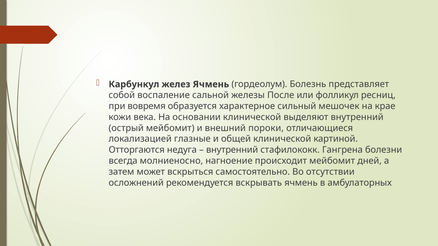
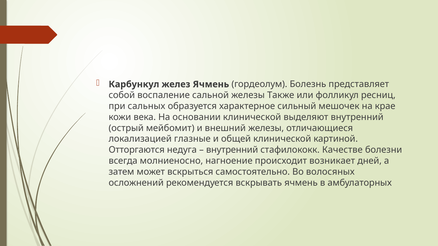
После: После -> Также (281, 95)
вовремя: вовремя -> сальных (147, 106)
внешний пороки: пороки -> железы (266, 128)
Гангрена: Гангрена -> Качестве (342, 150)
происходит мейбомит: мейбомит -> возникает (332, 161)
отсутствии: отсутствии -> волосяных (330, 172)
